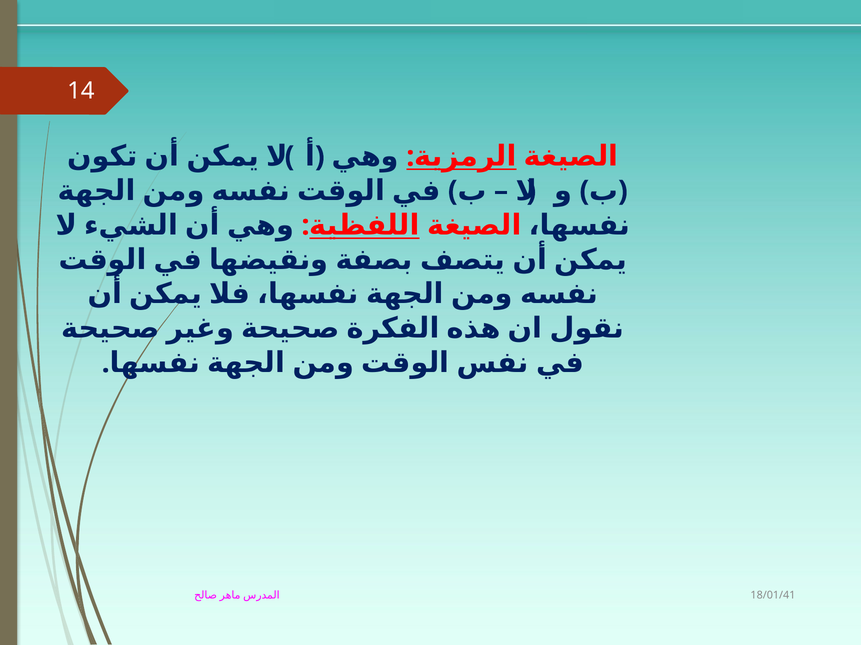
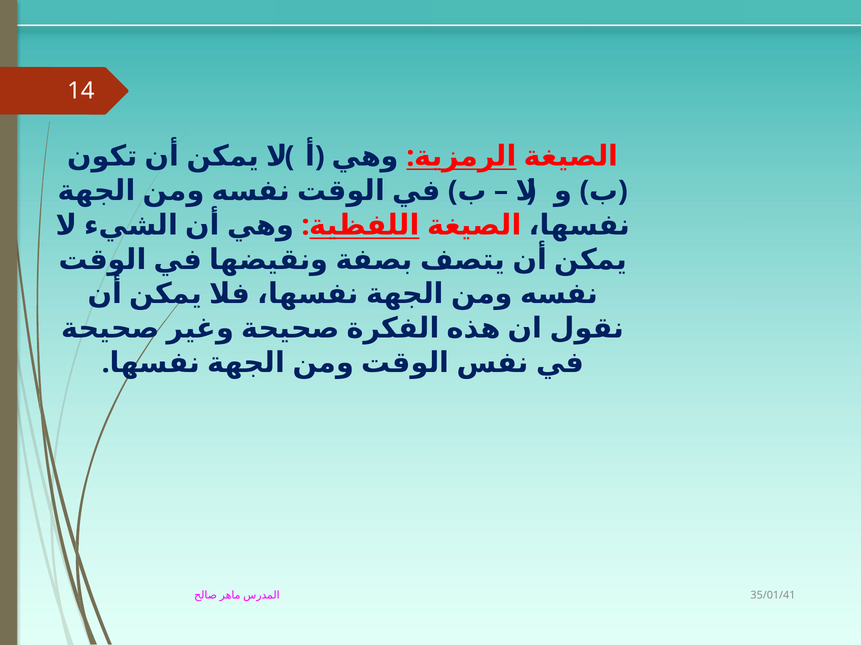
18/01/41: 18/01/41 -> 35/01/41 (773, 596)
